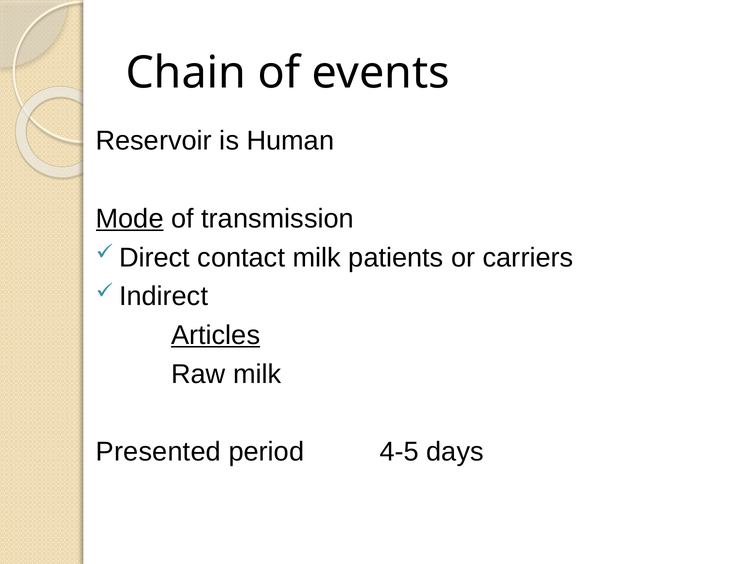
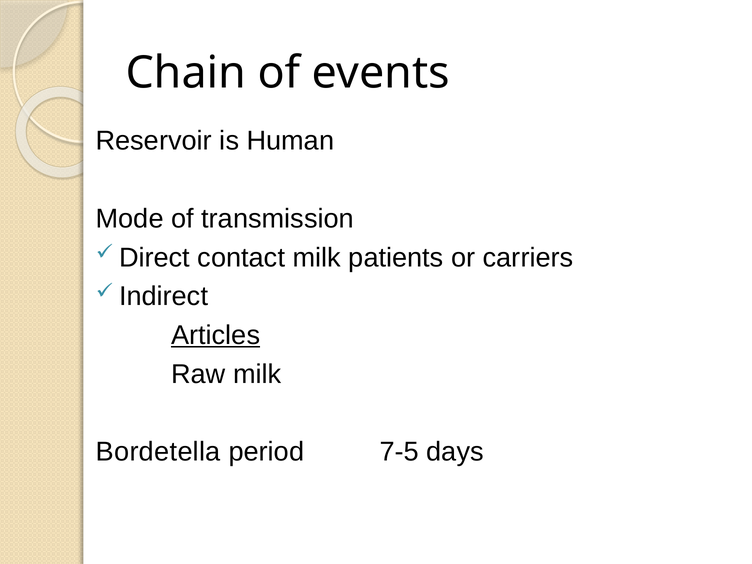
Mode underline: present -> none (130, 219)
Presented: Presented -> Bordetella (158, 452)
4-5: 4-5 -> 7-5 (399, 452)
